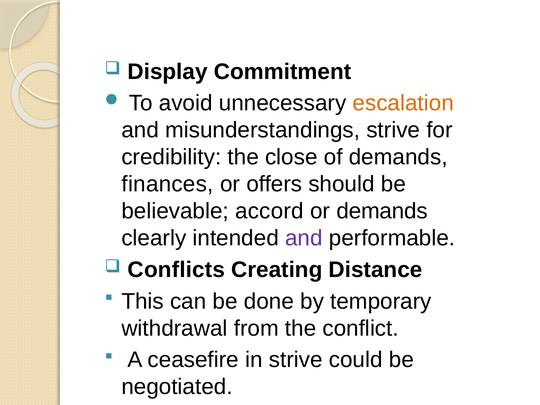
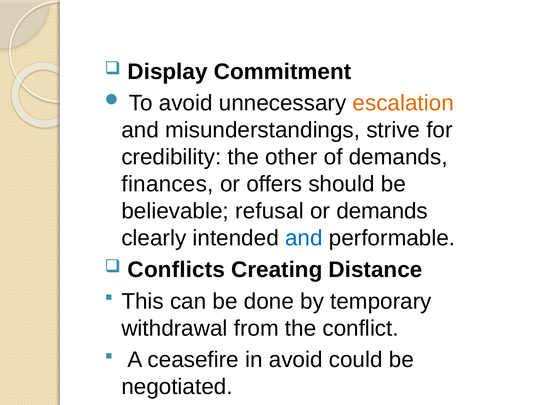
close: close -> other (291, 157)
accord: accord -> refusal (269, 211)
and colour: purple -> blue (304, 238)
in strive: strive -> avoid (296, 360)
